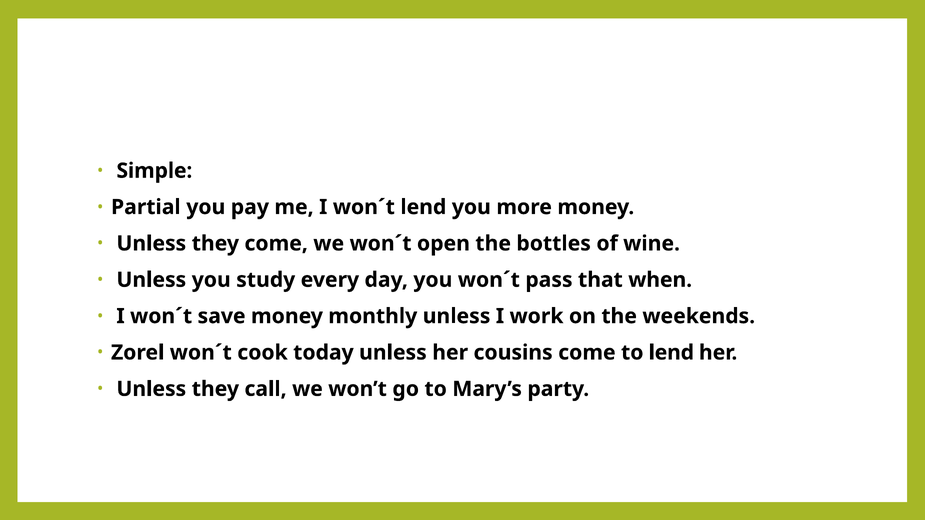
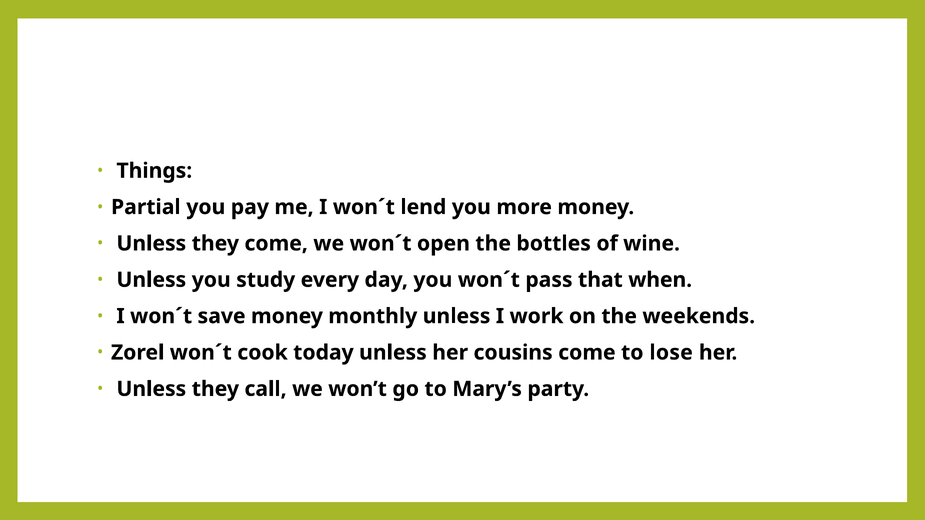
Simple: Simple -> Things (154, 171)
to lend: lend -> lose (671, 353)
